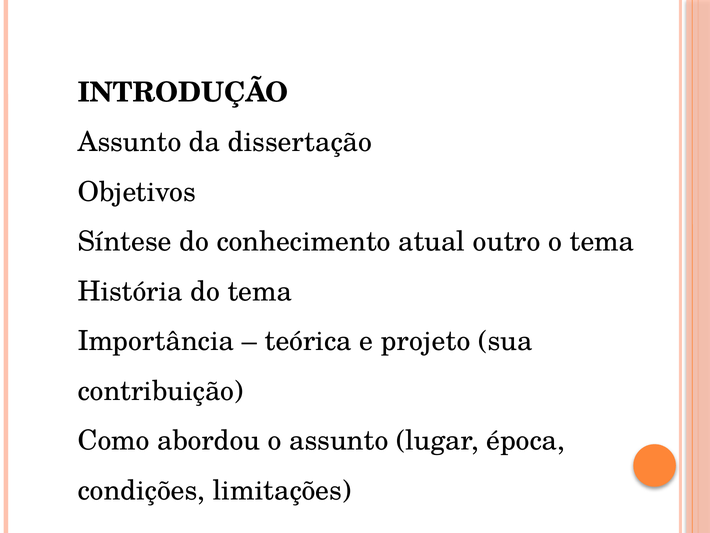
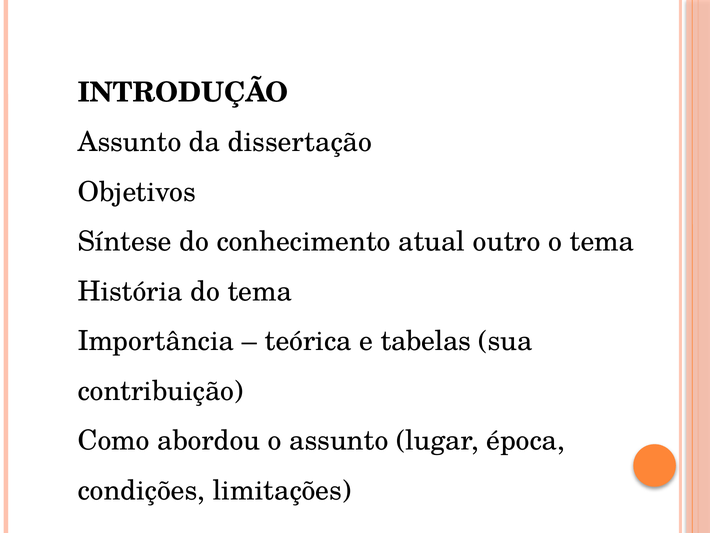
projeto: projeto -> tabelas (426, 341)
